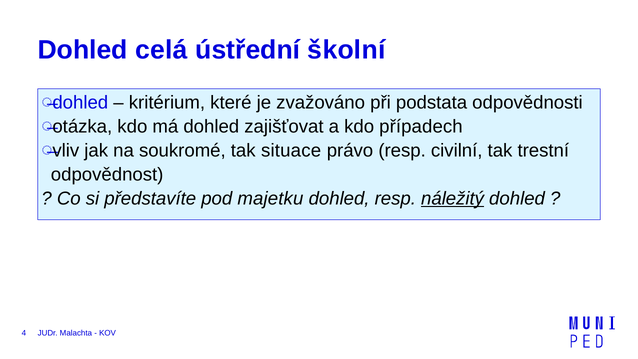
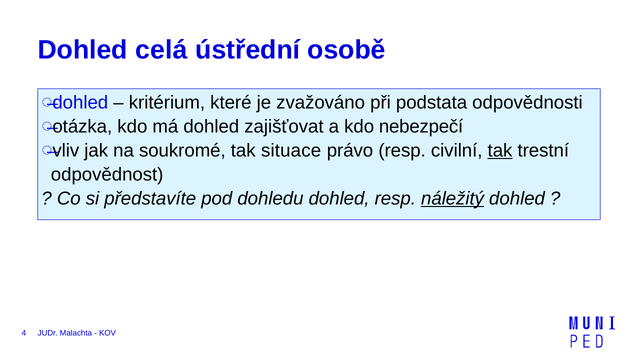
školní: školní -> osobě (347, 50)
případech: případech -> nebezpečí (421, 127)
tak underline: none -> present (500, 150)
majetku: majetku -> dohledu (270, 198)
